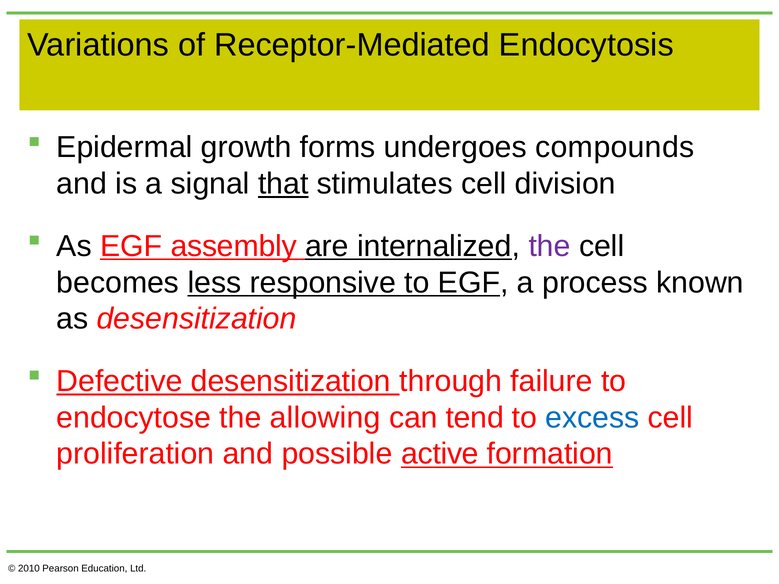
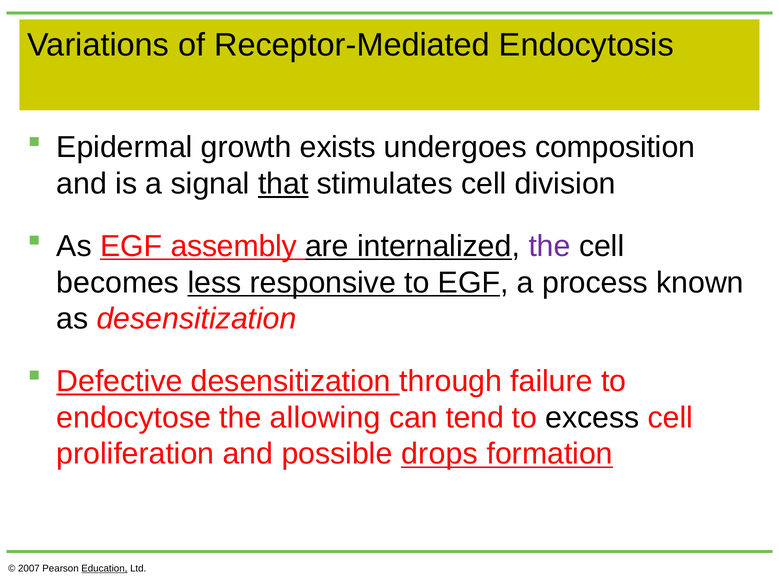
forms: forms -> exists (338, 148)
compounds: compounds -> composition (615, 148)
excess colour: blue -> black (592, 418)
active: active -> drops (440, 454)
2010: 2010 -> 2007 (29, 569)
Education underline: none -> present (104, 569)
